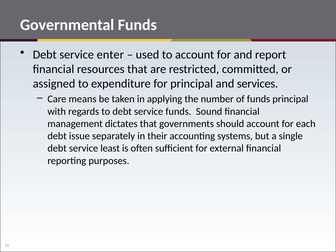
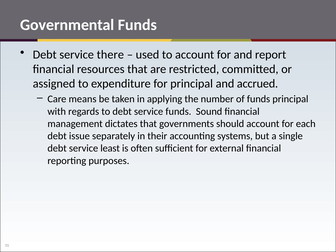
enter: enter -> there (110, 55)
services: services -> accrued (257, 84)
